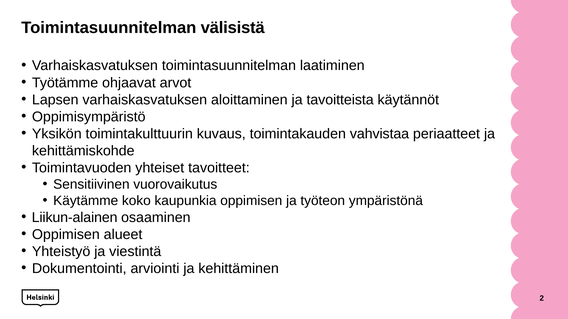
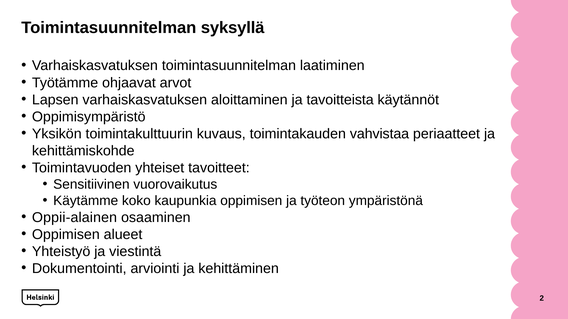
välisistä: välisistä -> syksyllä (233, 28)
Liikun-alainen: Liikun-alainen -> Oppii-alainen (74, 218)
